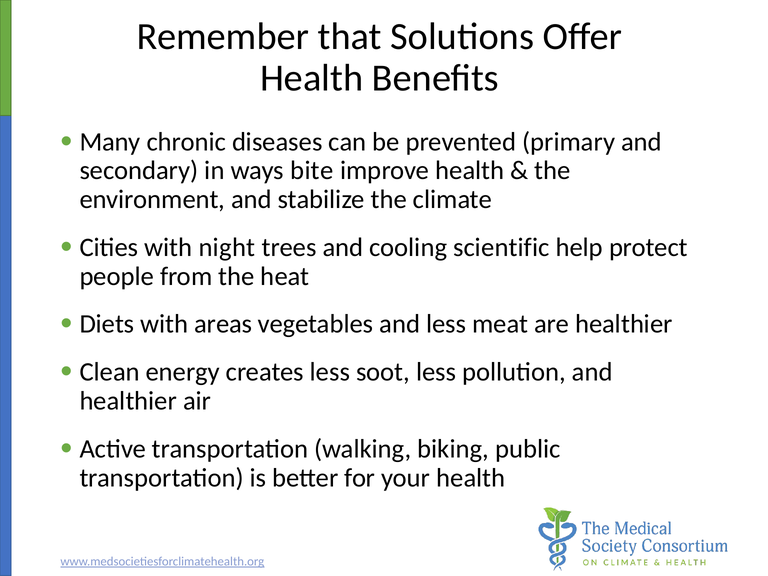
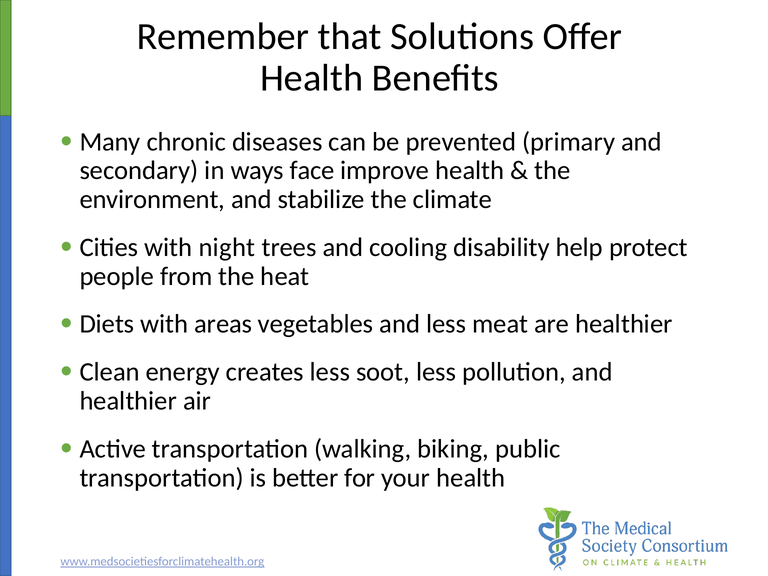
bite: bite -> face (312, 171)
scientific: scientific -> disability (501, 247)
